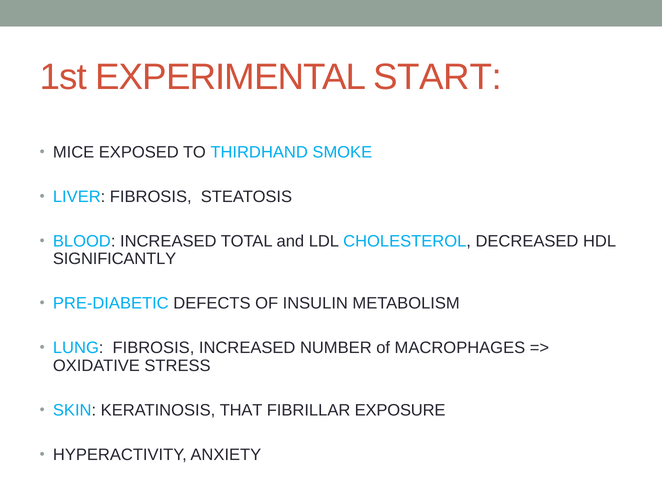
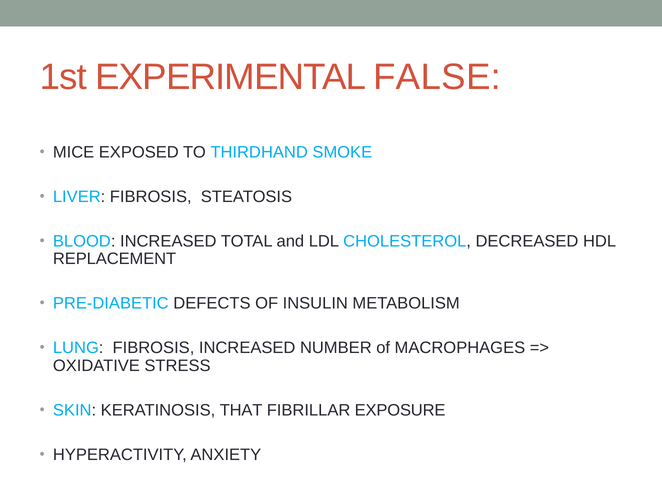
START: START -> FALSE (437, 77)
SIGNIFICANTLY: SIGNIFICANTLY -> REPLACEMENT (115, 259)
